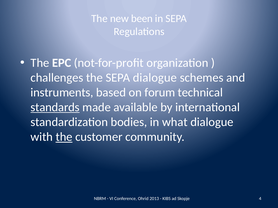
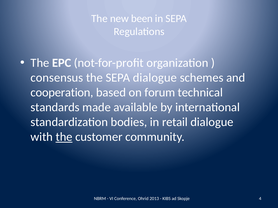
challenges: challenges -> consensus (57, 78)
instruments: instruments -> cooperation (62, 93)
standards underline: present -> none (55, 107)
what: what -> retail (175, 122)
